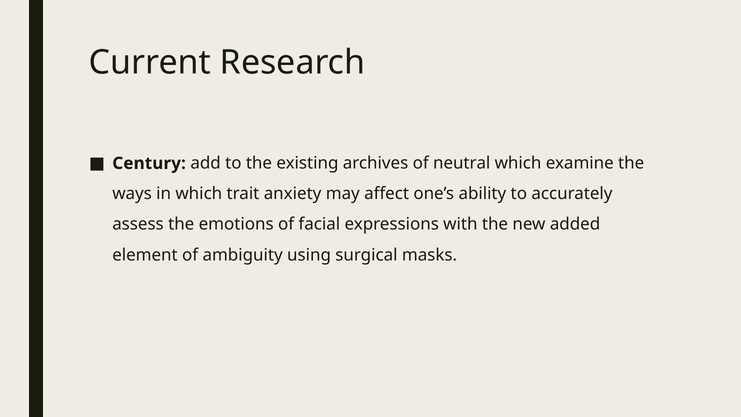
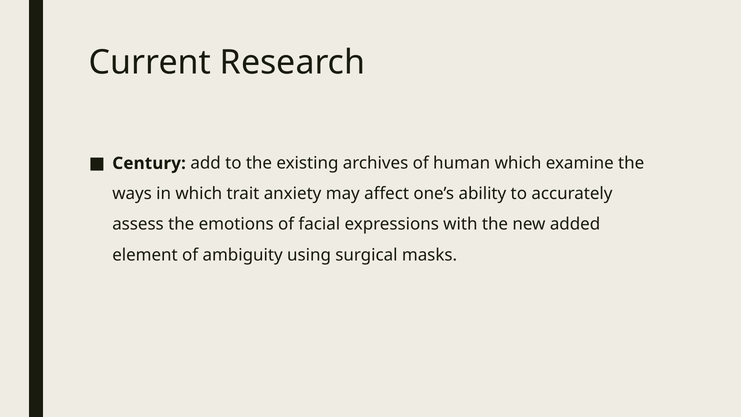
neutral: neutral -> human (462, 163)
